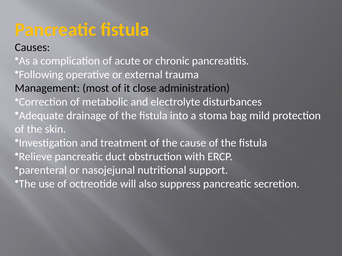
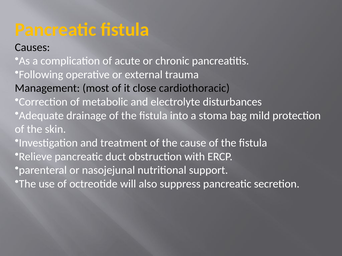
administration: administration -> cardiothoracic (194, 88)
